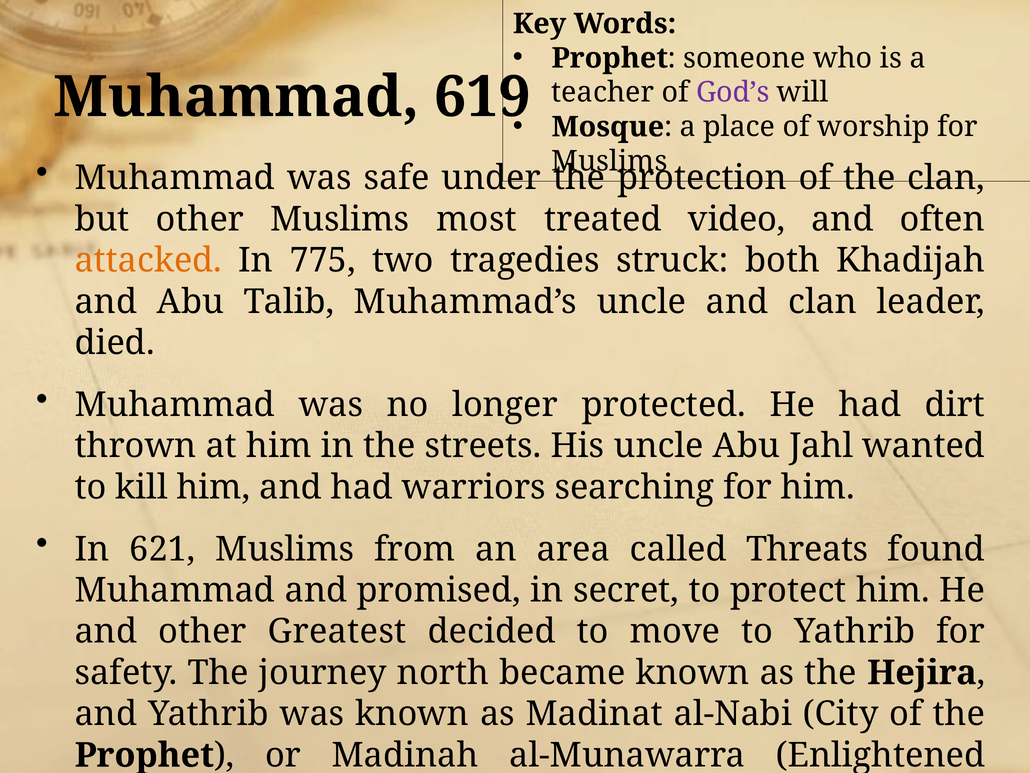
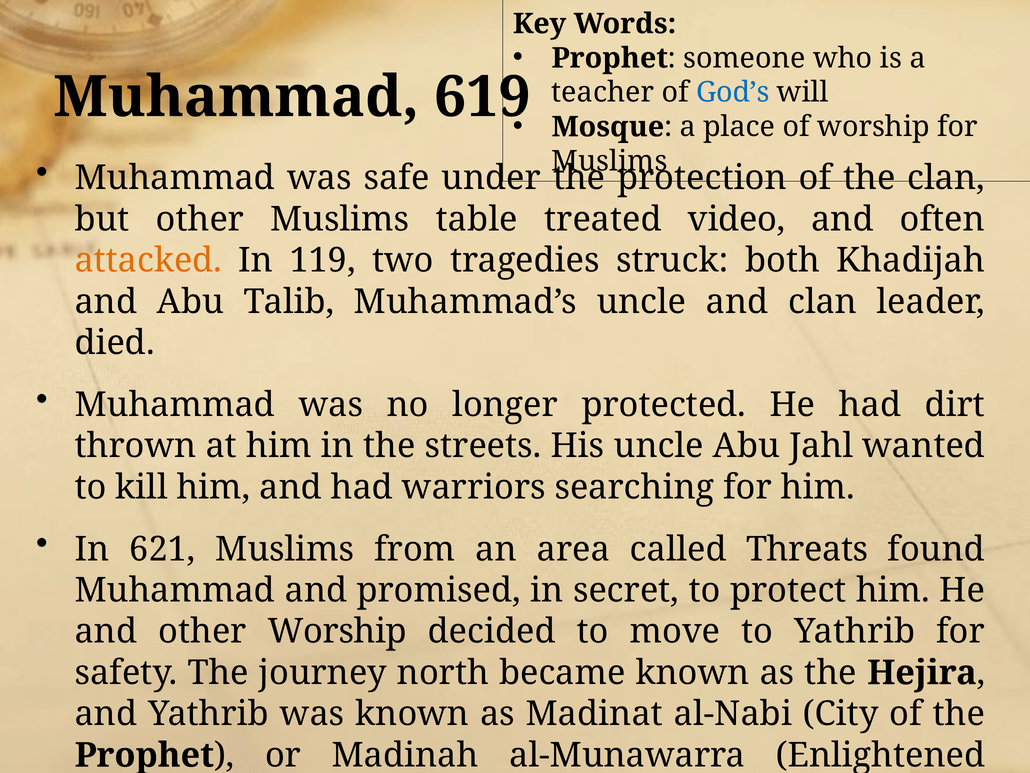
God’s colour: purple -> blue (733, 92)
most: most -> table (477, 219)
775: 775 -> 119 (323, 260)
other Greatest: Greatest -> Worship (337, 631)
